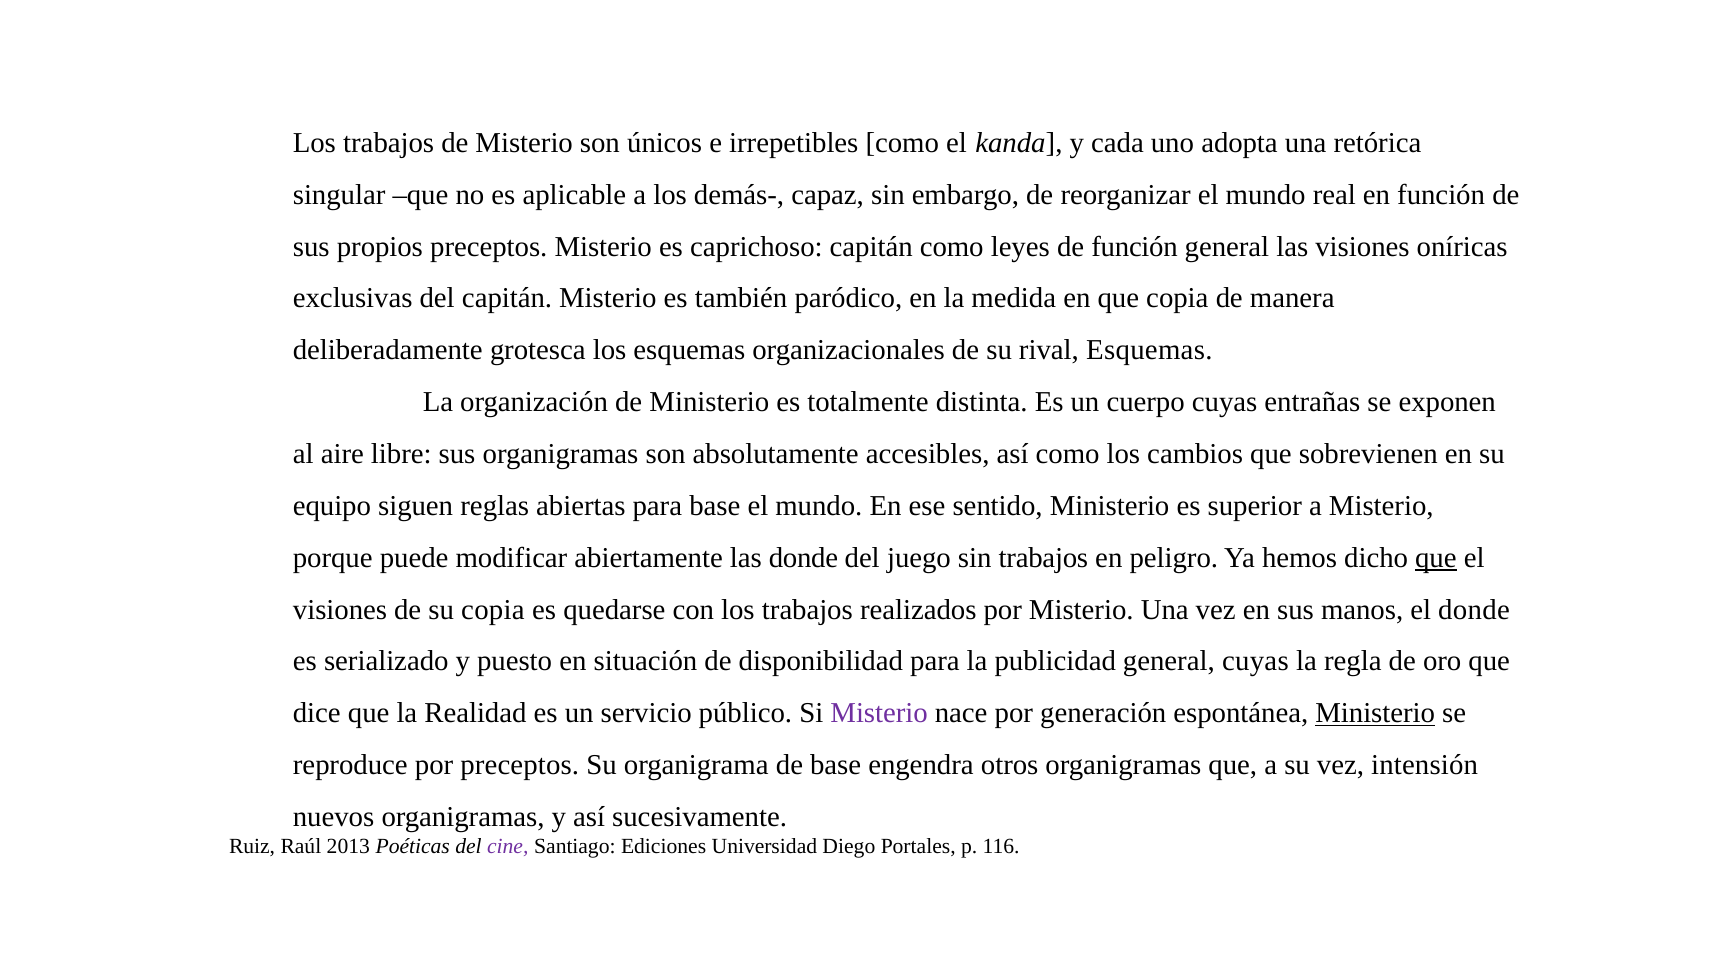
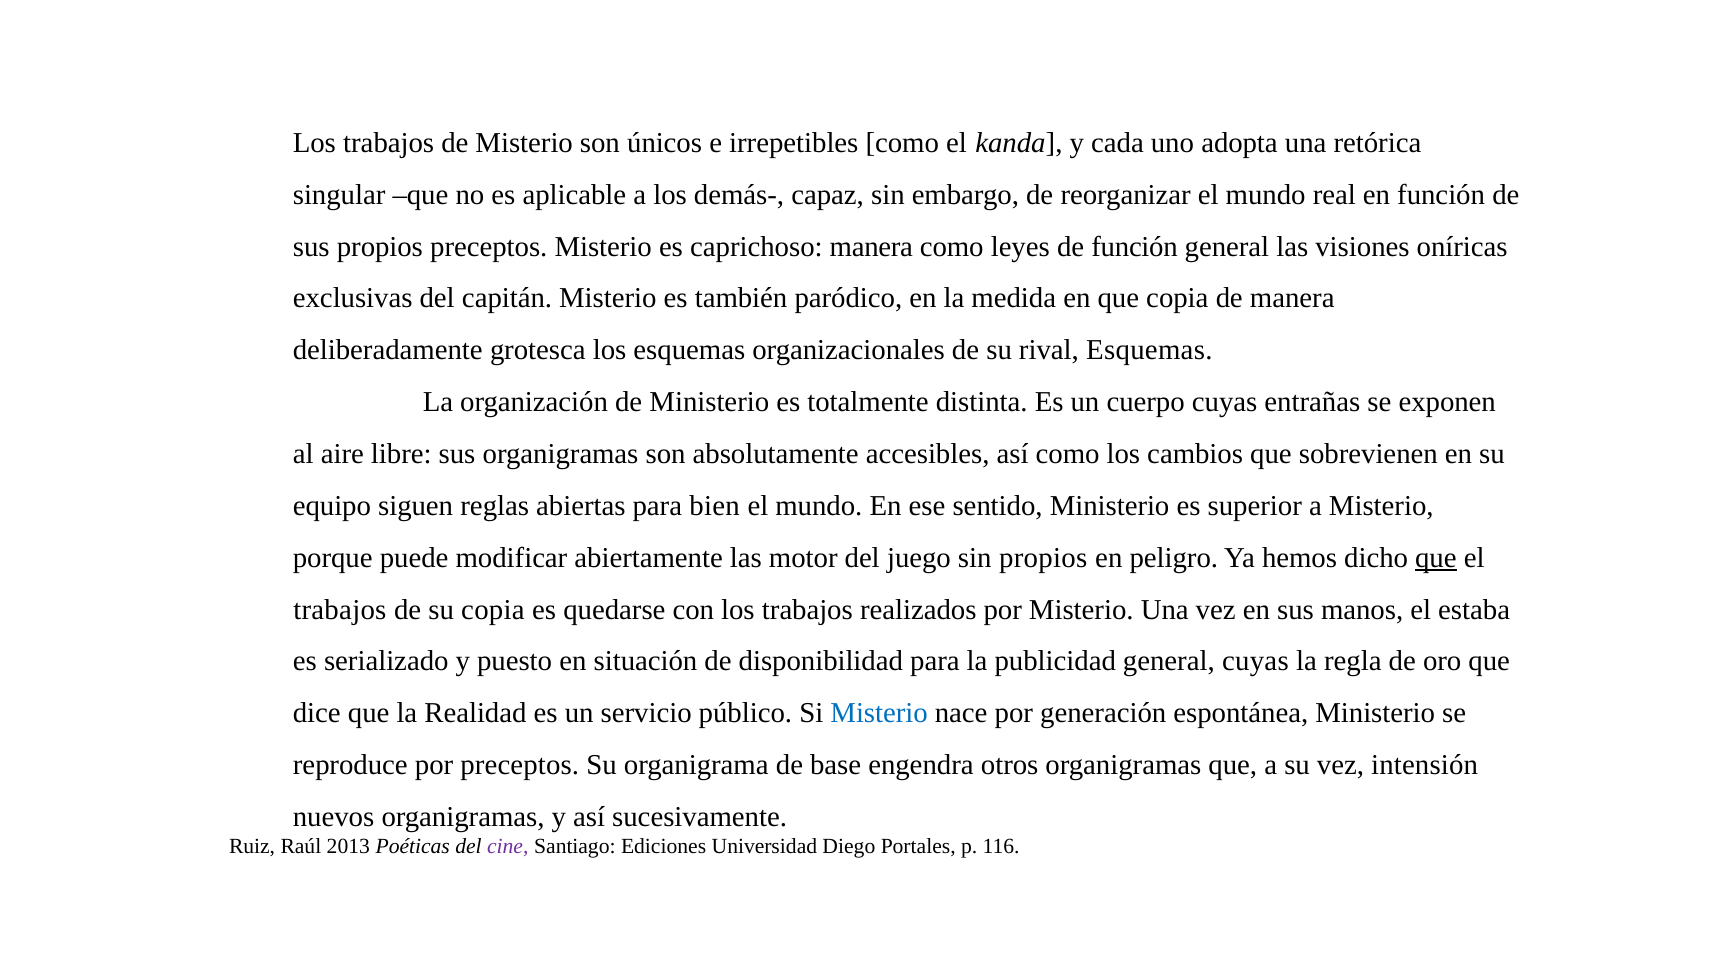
caprichoso capitán: capitán -> manera (871, 247)
para base: base -> bien (715, 506)
las donde: donde -> motor (803, 558)
sin trabajos: trabajos -> propios (1043, 558)
visiones: visiones -> trabajos (340, 610)
el donde: donde -> estaba (1474, 610)
Misterio colour: purple -> blue (879, 714)
Ministerio underline: present -> none (1375, 714)
